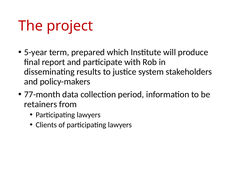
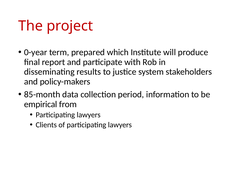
5-year: 5-year -> 0-year (36, 52)
77-month: 77-month -> 85-month (42, 95)
retainers: retainers -> empirical (41, 104)
